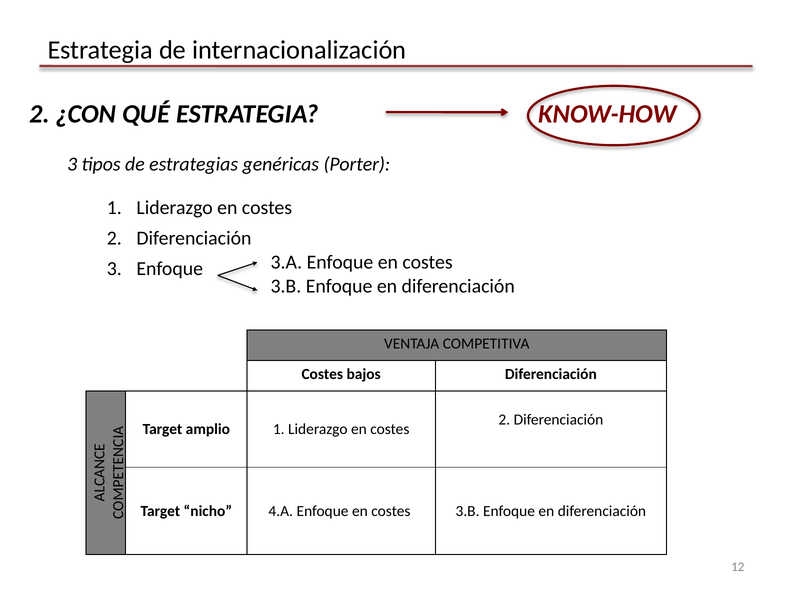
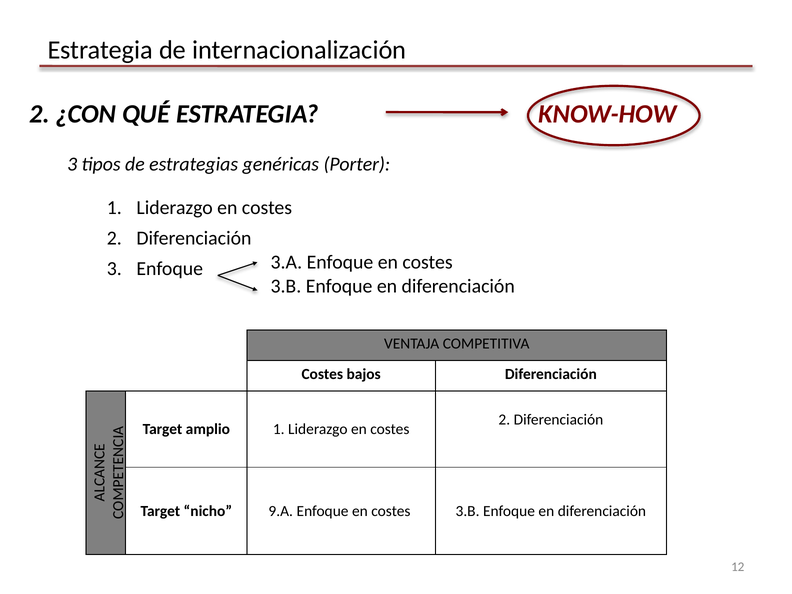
4.A: 4.A -> 9.A (281, 511)
